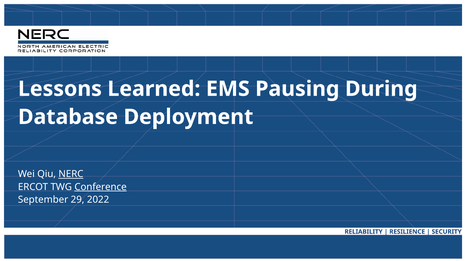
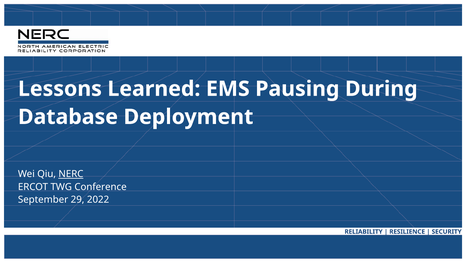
Conference underline: present -> none (101, 187)
